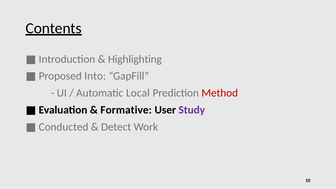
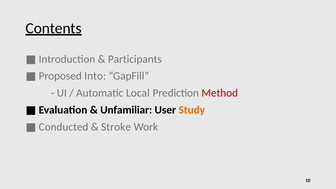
Highlighting: Highlighting -> Participants (135, 59)
Formative: Formative -> Unfamiliar (126, 110)
Study colour: purple -> orange (192, 110)
Detect: Detect -> Stroke (116, 127)
